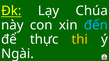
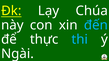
thi colour: yellow -> light blue (80, 40)
